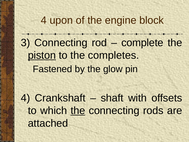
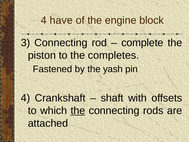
upon: upon -> have (61, 20)
piston underline: present -> none (42, 55)
glow: glow -> yash (113, 69)
